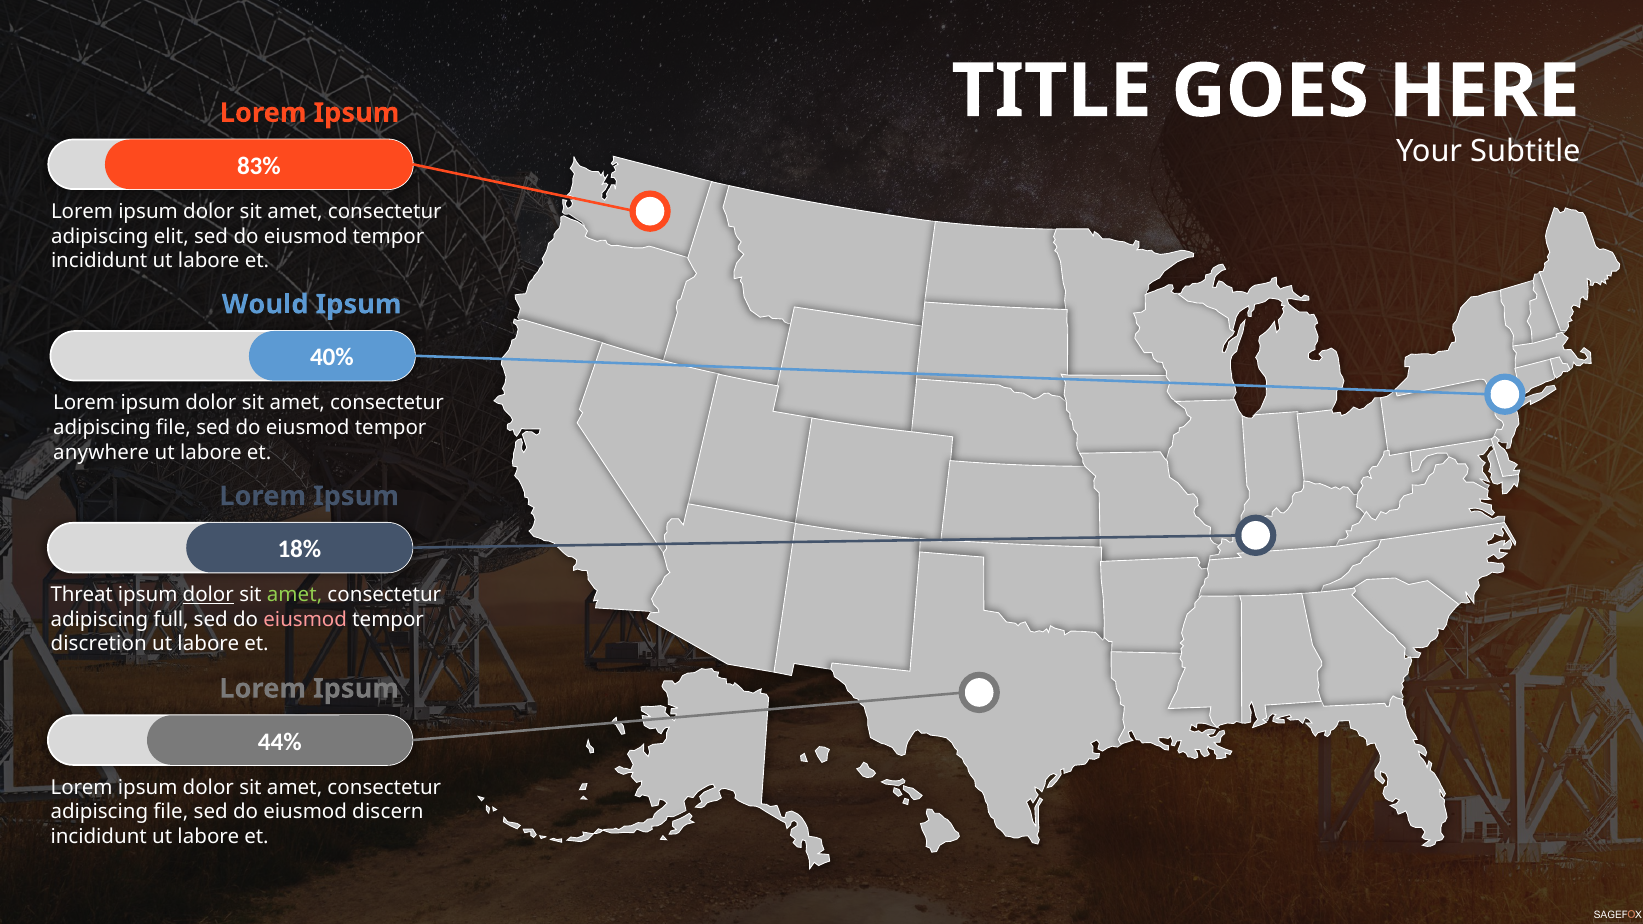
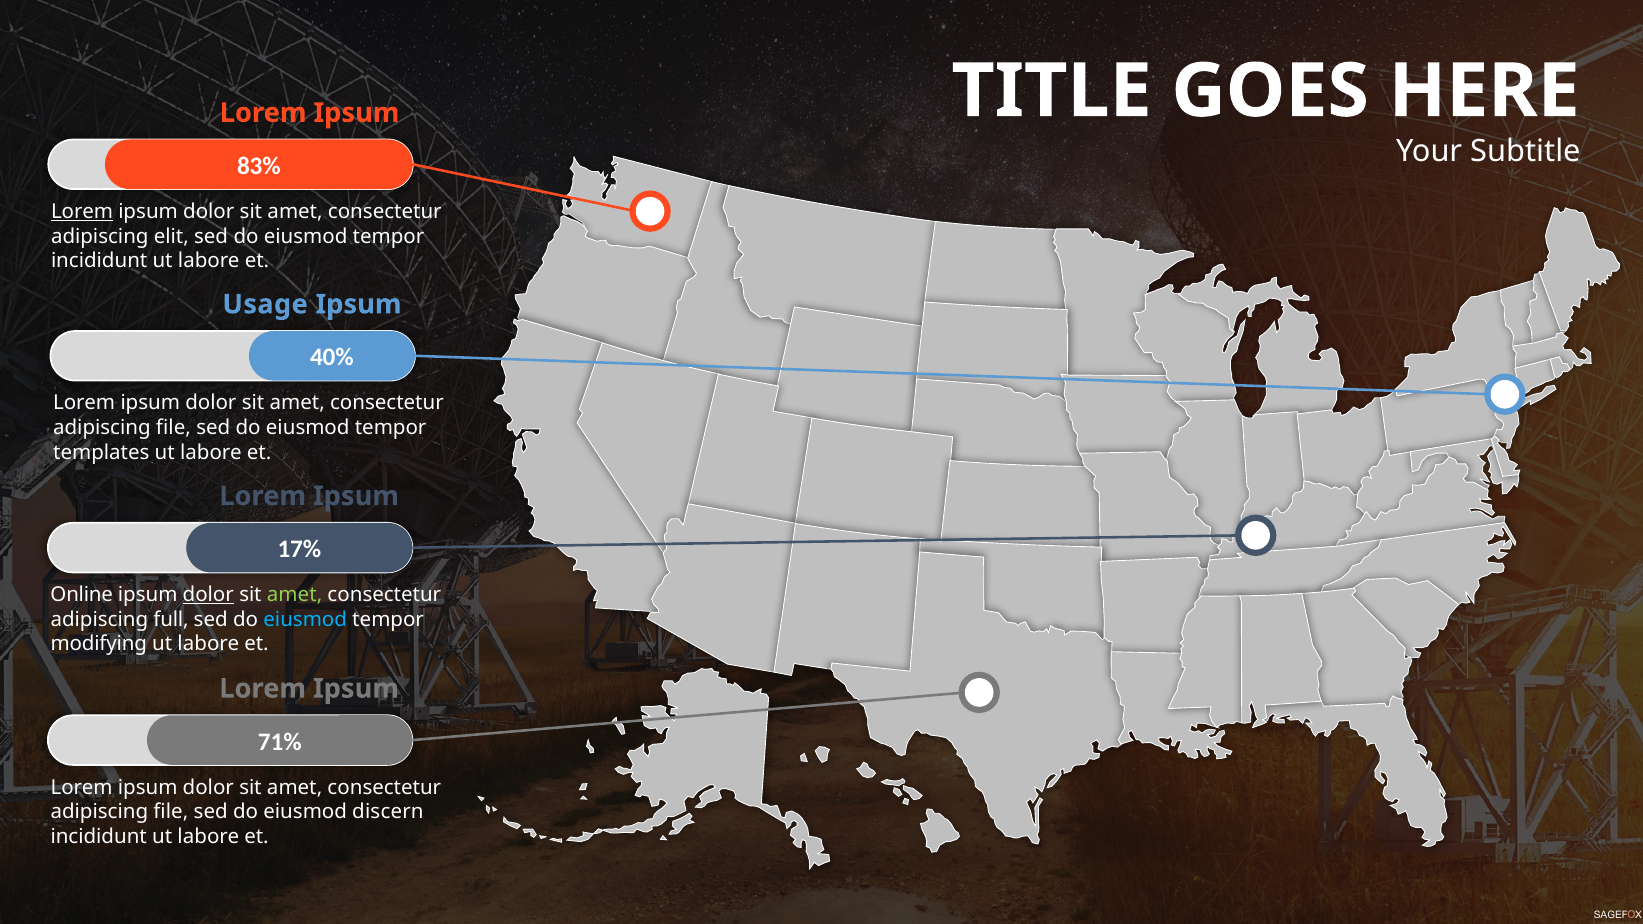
Lorem underline: none -> present (82, 212)
Would: Would -> Usage (265, 304)
anywhere: anywhere -> templates (101, 452)
18%: 18% -> 17% (299, 549)
Threat: Threat -> Online (82, 595)
eiusmod colour: pink -> light blue (305, 620)
discretion: discretion -> modifying (99, 644)
44%: 44% -> 71% (280, 742)
